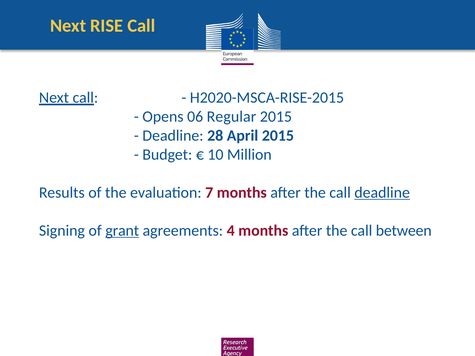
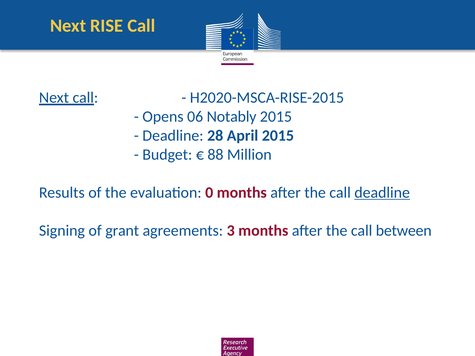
Regular: Regular -> Notably (232, 117)
10: 10 -> 88 (215, 155)
7: 7 -> 0 (209, 193)
grant underline: present -> none (122, 231)
4: 4 -> 3 (231, 231)
